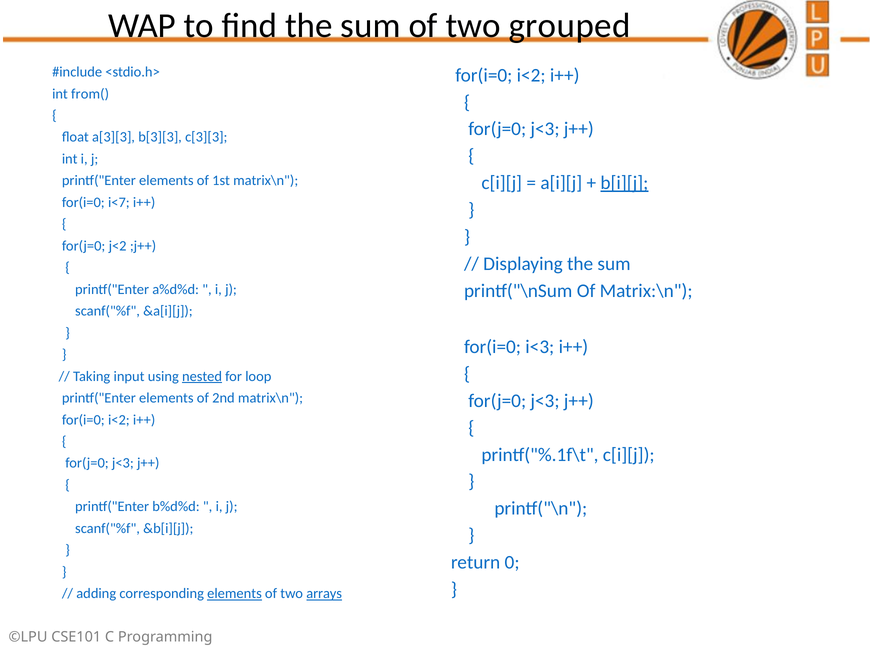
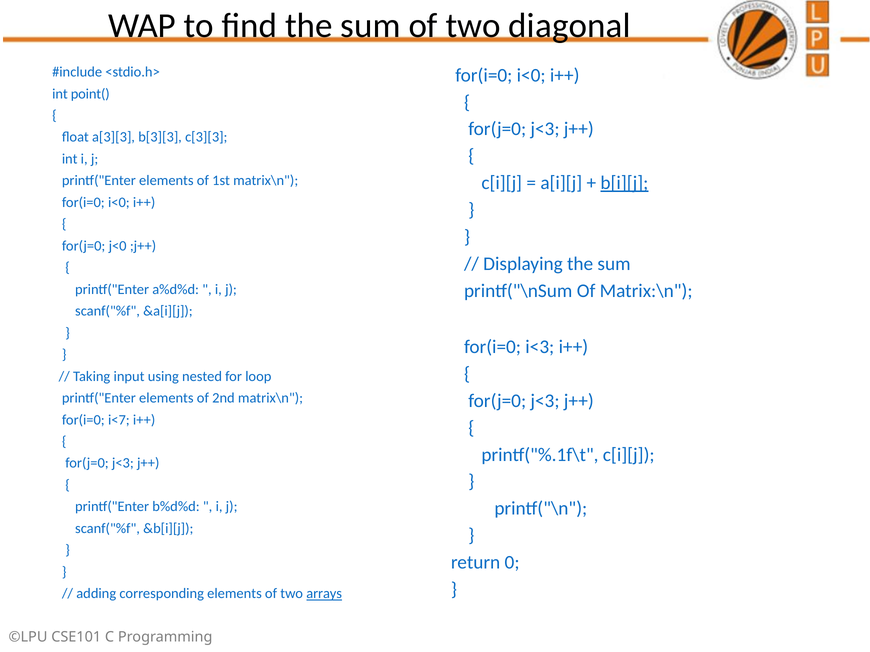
grouped: grouped -> diagonal (570, 26)
i<2: i<2 -> i<0 (531, 75)
from(: from( -> point( (90, 94)
i<7: i<7 -> i<0 (119, 203)
j<2: j<2 -> j<0 (118, 246)
nested underline: present -> none (202, 377)
i<2: i<2 -> i<7 (119, 420)
elements underline: present -> none (235, 594)
